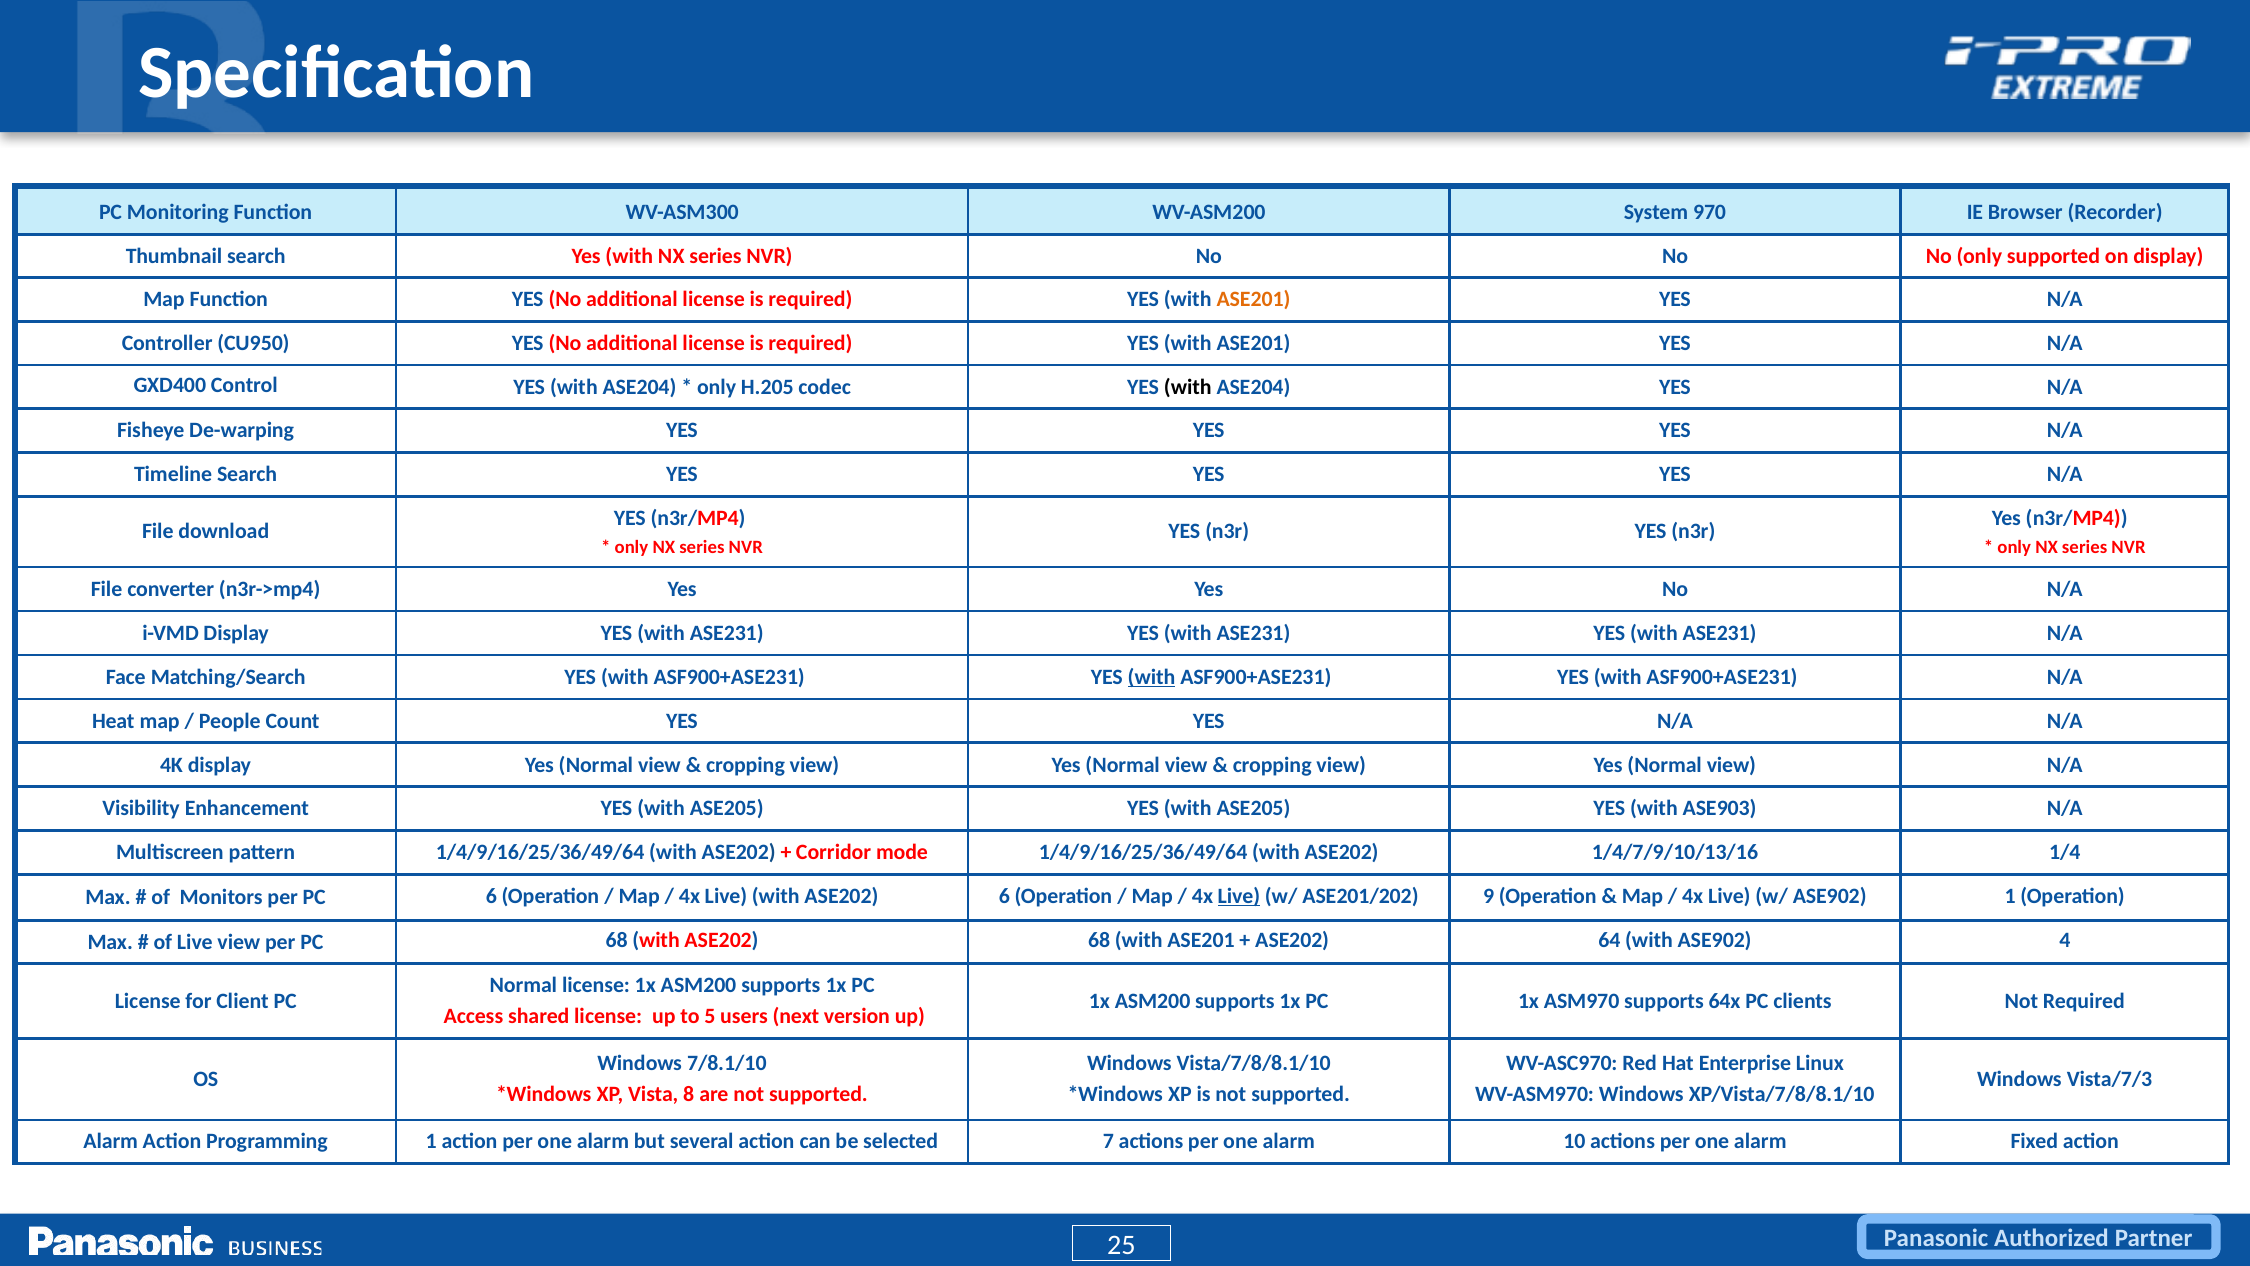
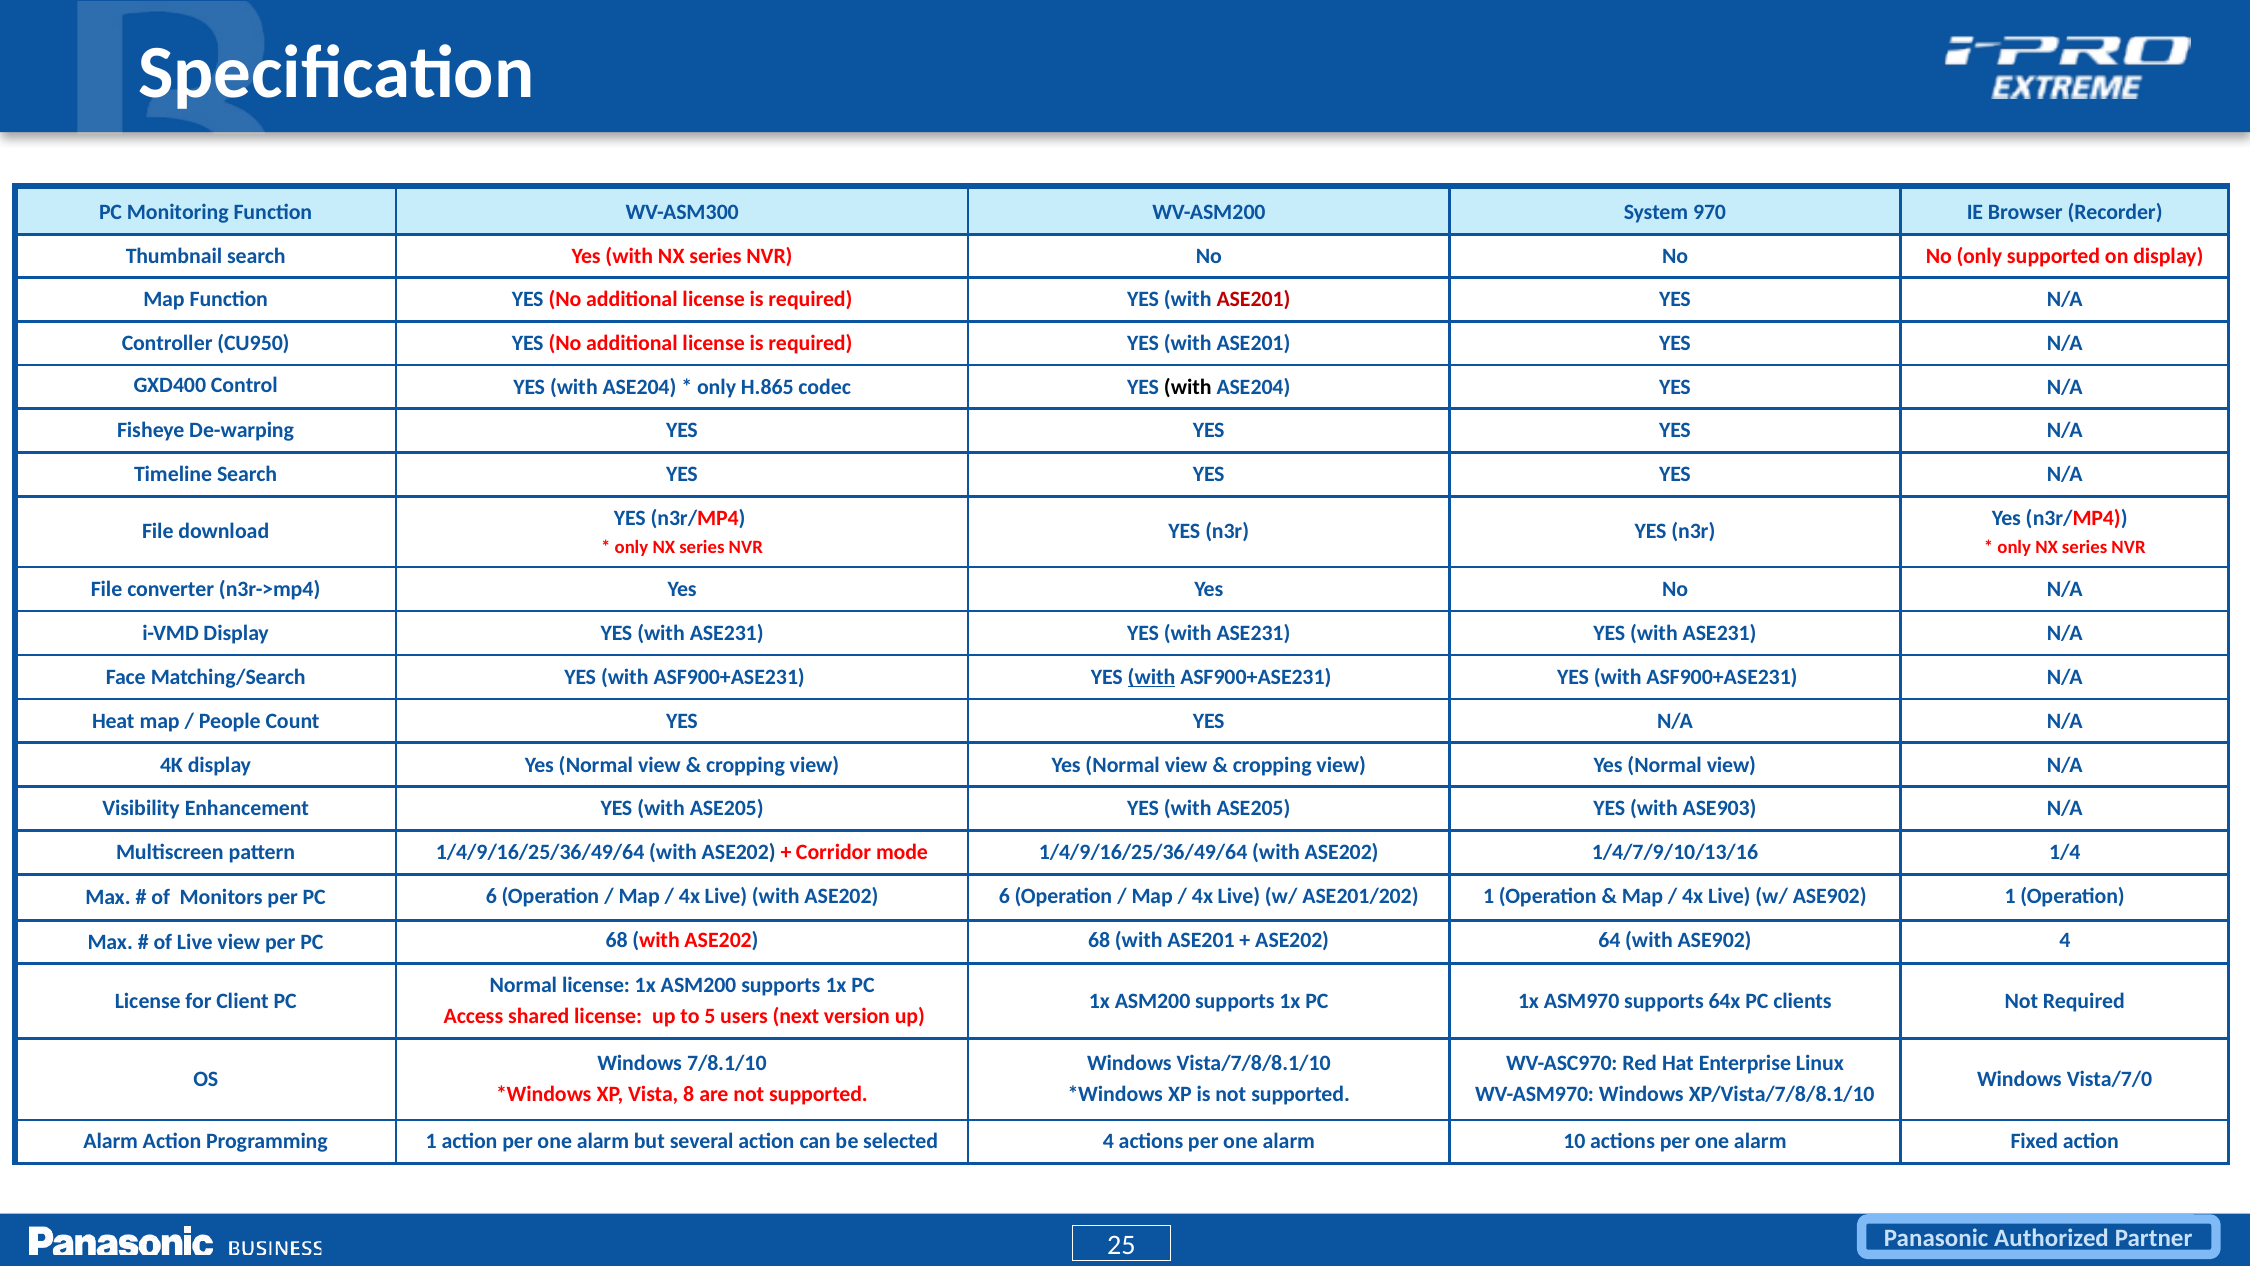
ASE201 colour: orange -> red (1253, 300)
H.205: H.205 -> H.865 (767, 387)
Live underline: present -> none (1239, 896)
ASE201/202 9: 9 -> 1 (1489, 896)
Vista/7/3: Vista/7/3 -> Vista/7/0 (2110, 1079)
selected 7: 7 -> 4 (1108, 1141)
